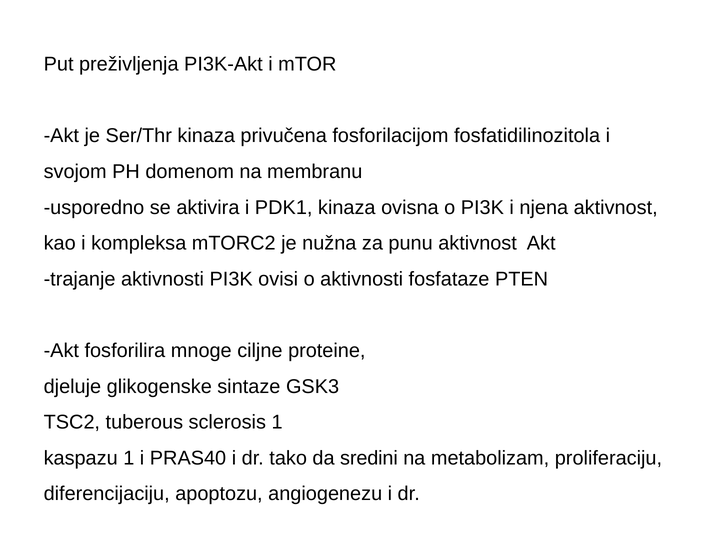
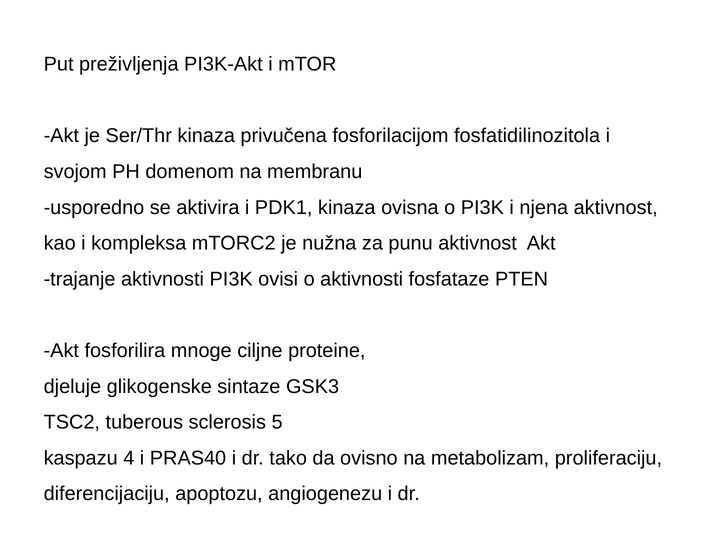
sclerosis 1: 1 -> 5 (277, 422)
kaspazu 1: 1 -> 4 (129, 458)
sredini: sredini -> ovisno (369, 458)
